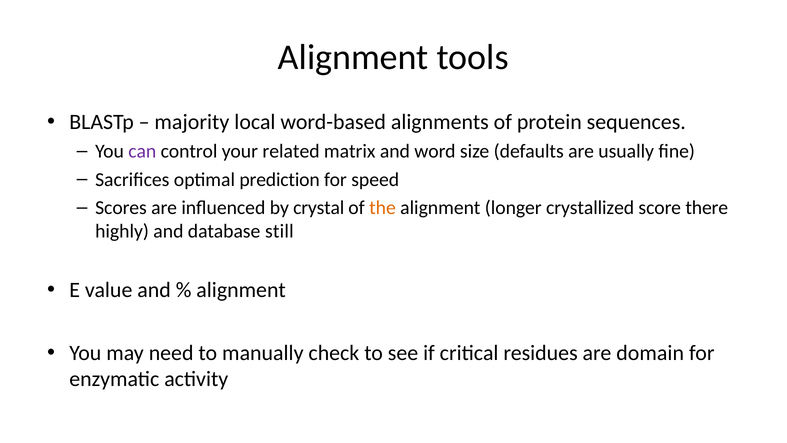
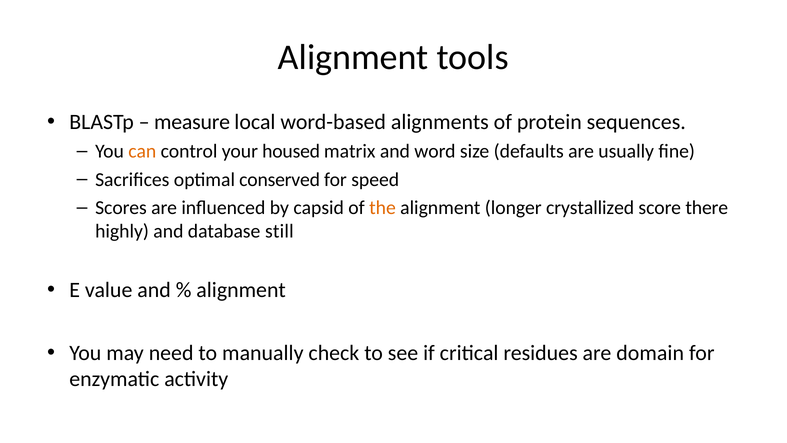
majority: majority -> measure (192, 122)
can colour: purple -> orange (142, 151)
related: related -> housed (291, 151)
prediction: prediction -> conserved (280, 179)
crystal: crystal -> capsid (319, 208)
